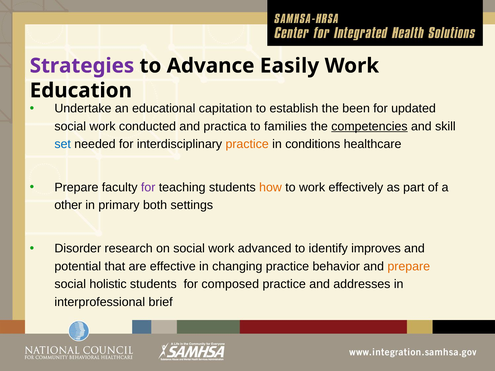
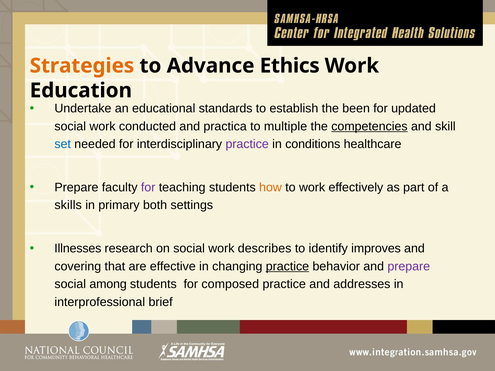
Strategies colour: purple -> orange (82, 66)
Easily: Easily -> Ethics (290, 66)
capitation: capitation -> standards (226, 109)
families: families -> multiple (286, 126)
practice colour: orange -> purple (247, 144)
other: other -> skills (68, 205)
Disorder: Disorder -> Illnesses (78, 249)
advanced: advanced -> describes (265, 249)
potential: potential -> covering (78, 267)
practice underline: none -> present (287, 267)
prepare colour: orange -> purple (409, 267)
holistic: holistic -> among (108, 284)
